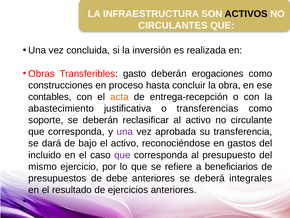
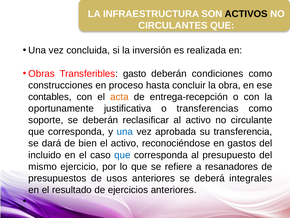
erogaciones: erogaciones -> condiciones (218, 73)
abastecimiento: abastecimiento -> oportunamente (61, 108)
una colour: purple -> blue (125, 131)
bajo: bajo -> bien (88, 143)
que colour: purple -> blue (122, 155)
beneficiarios: beneficiarios -> resanadores (231, 166)
debe: debe -> usos (117, 178)
